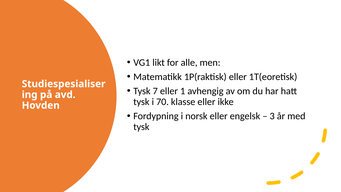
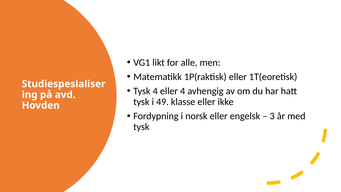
Tysk 7: 7 -> 4 (155, 91)
eller 1: 1 -> 4 (183, 91)
70: 70 -> 49 (162, 102)
